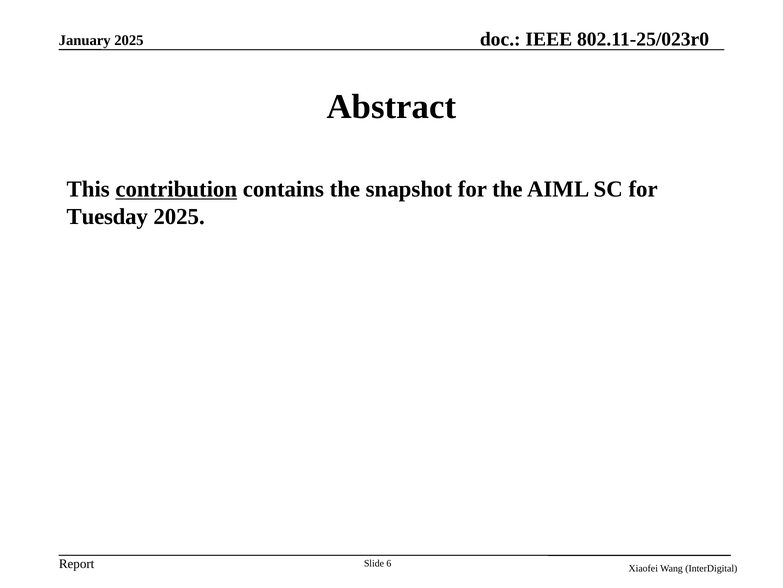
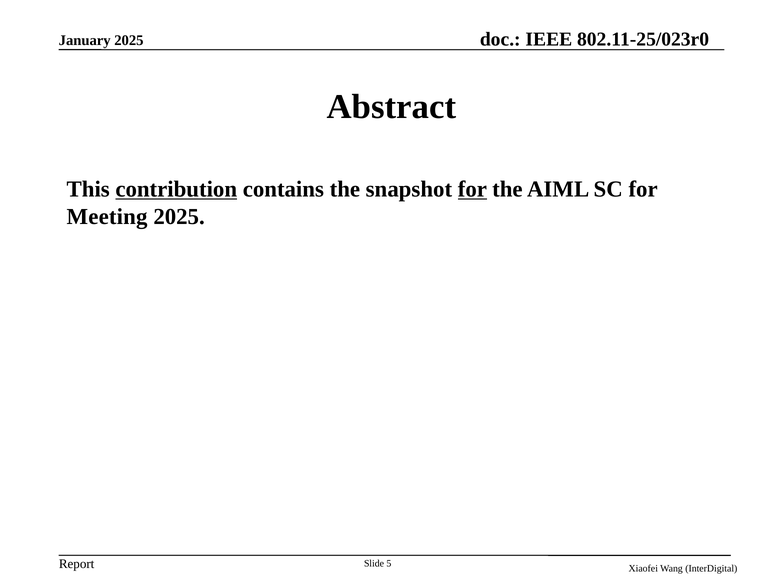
for underline: none -> present (472, 189)
Tuesday: Tuesday -> Meeting (107, 216)
6: 6 -> 5 (389, 563)
